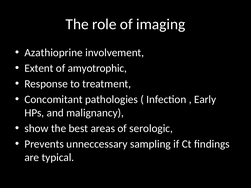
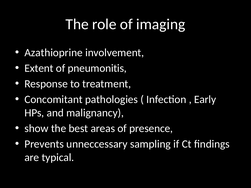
amyotrophic: amyotrophic -> pneumonitis (97, 68)
serologic: serologic -> presence (151, 129)
